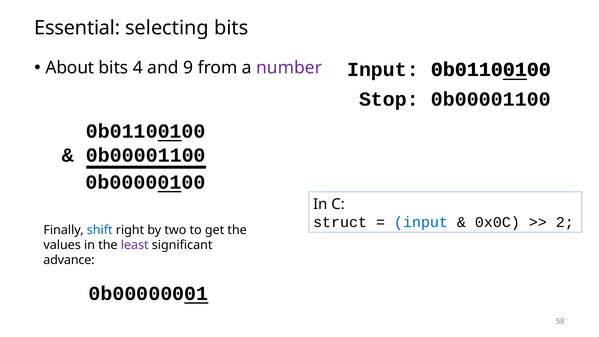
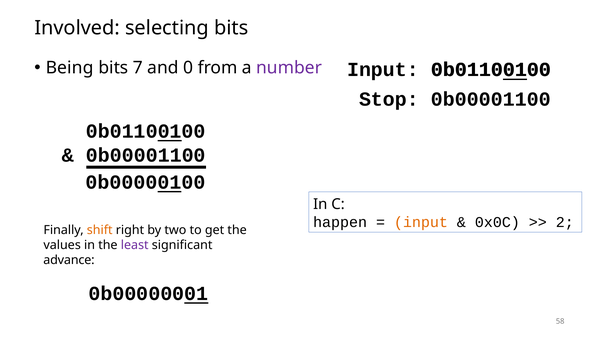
Essential: Essential -> Involved (77, 28)
About: About -> Being (70, 68)
4: 4 -> 7 (138, 68)
9: 9 -> 0 (188, 68)
struct: struct -> happen (340, 222)
input colour: blue -> orange (421, 222)
shift colour: blue -> orange (100, 230)
